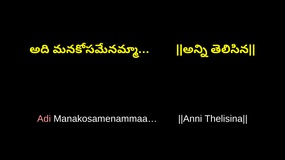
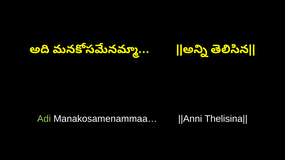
Adi colour: pink -> light green (44, 119)
